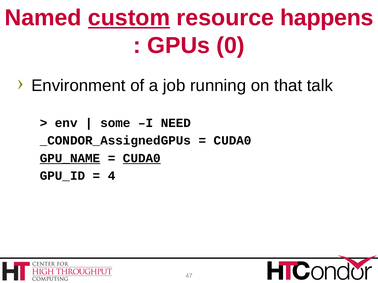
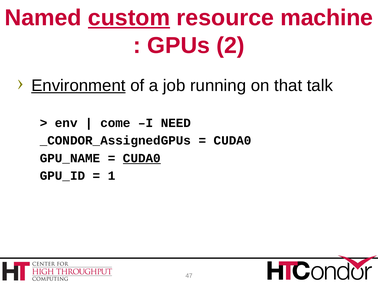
happens: happens -> machine (327, 18)
0: 0 -> 2 (231, 46)
Environment underline: none -> present (78, 86)
some: some -> come (115, 123)
GPU_NAME underline: present -> none (70, 158)
4: 4 -> 1 (112, 176)
